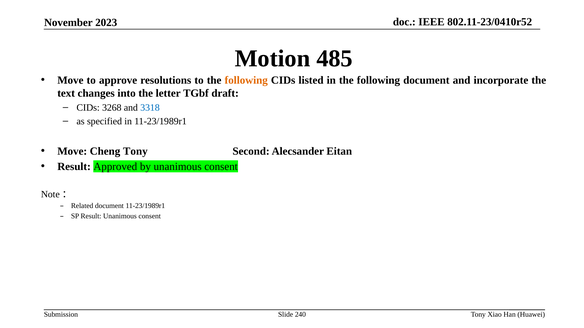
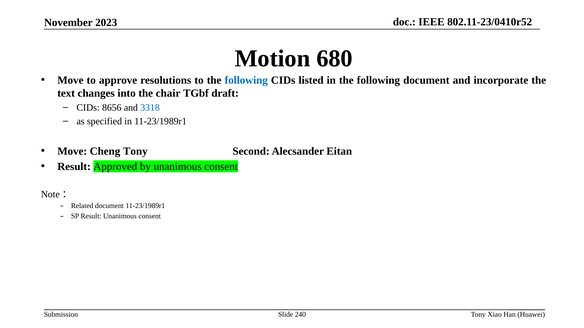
485: 485 -> 680 (335, 59)
following colour: orange -> blue (246, 80)
letter: letter -> chair (168, 94)
3268: 3268 -> 8656 (112, 108)
